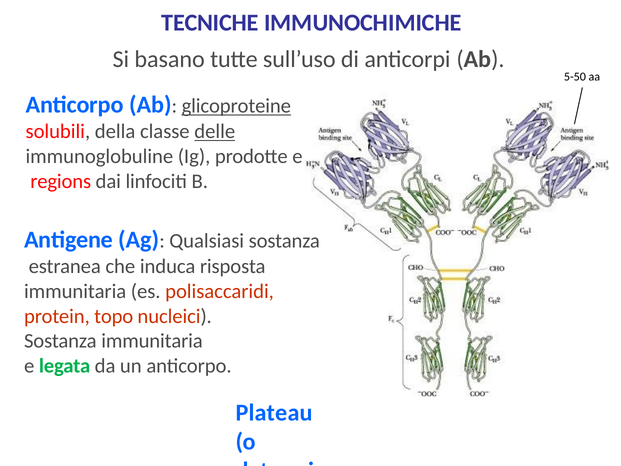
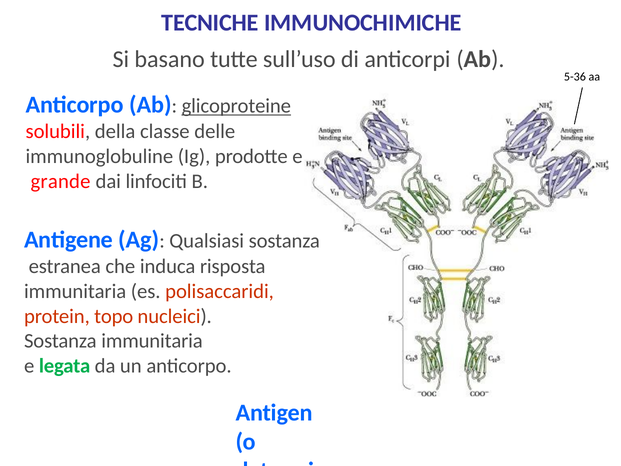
5-50: 5-50 -> 5-36 (575, 77)
delle underline: present -> none (215, 132)
regions: regions -> grande (61, 181)
Plateau: Plateau -> Antigen (274, 412)
